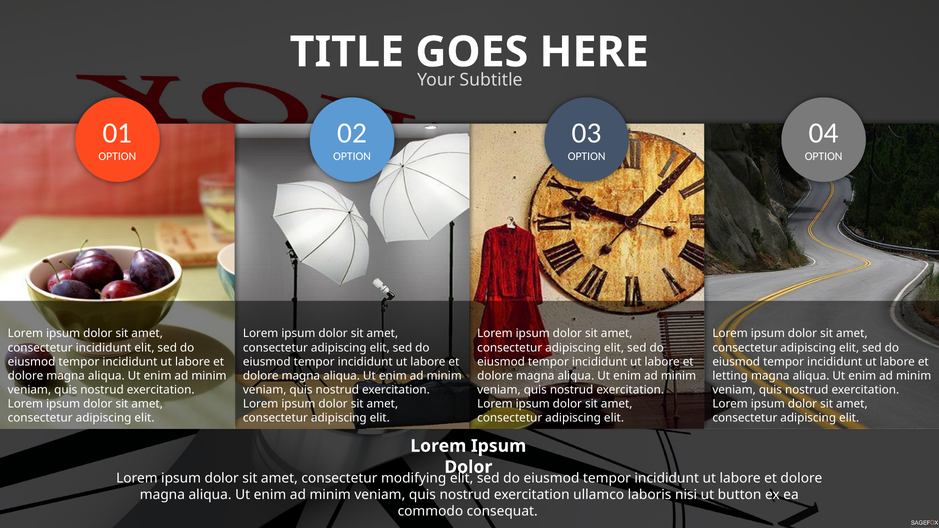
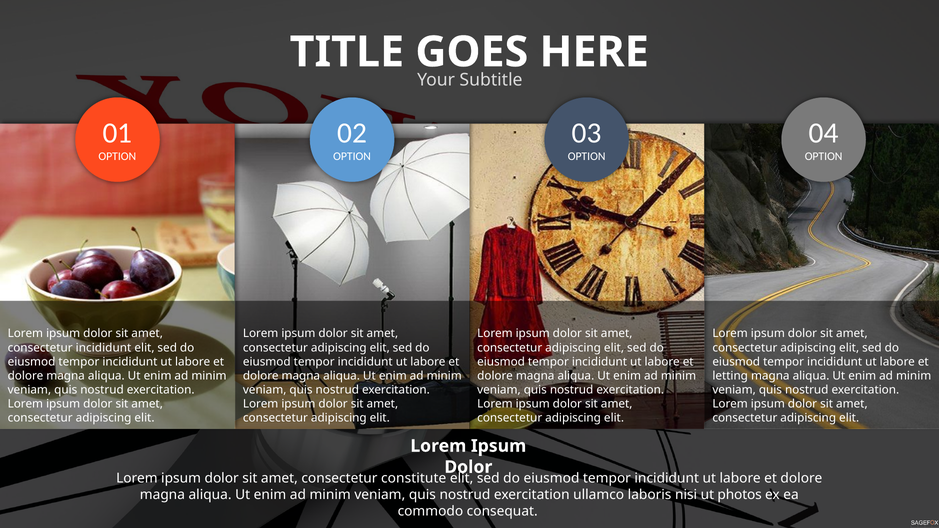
modifying: modifying -> constitute (414, 478)
button: button -> photos (740, 495)
